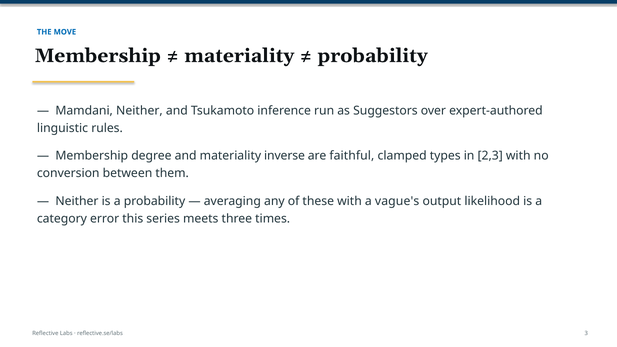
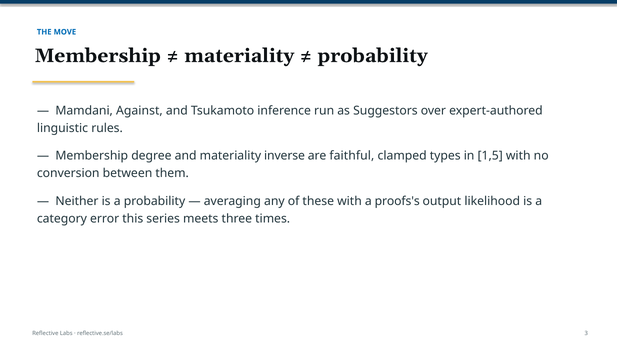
Mamdani Neither: Neither -> Against (139, 111)
2,3: 2,3 -> 1,5 (490, 156)
vague's: vague's -> proofs's (397, 201)
